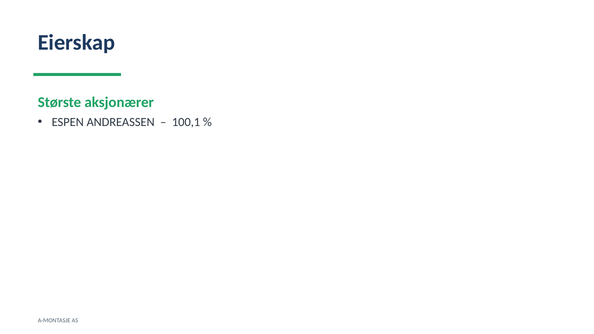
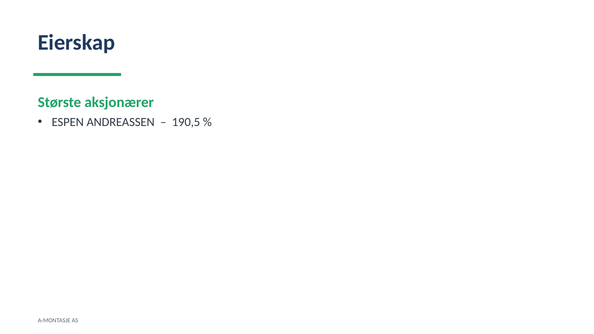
100,1: 100,1 -> 190,5 (186, 122)
